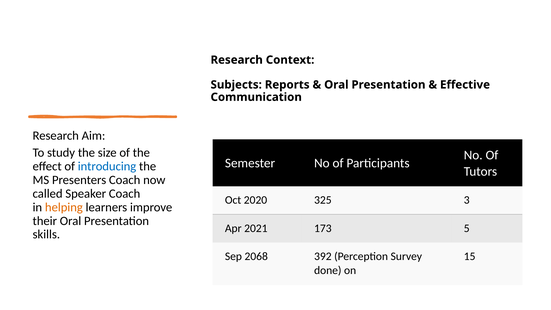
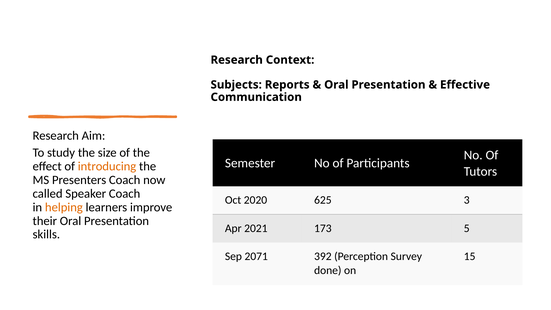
introducing colour: blue -> orange (107, 166)
325: 325 -> 625 (323, 200)
2068: 2068 -> 2071 (256, 256)
